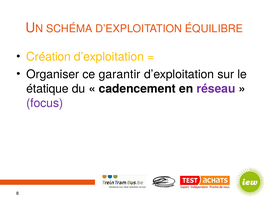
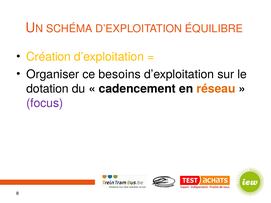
garantir: garantir -> besoins (120, 74)
étatique: étatique -> dotation (48, 89)
réseau colour: purple -> orange (216, 89)
